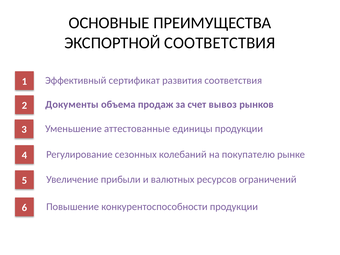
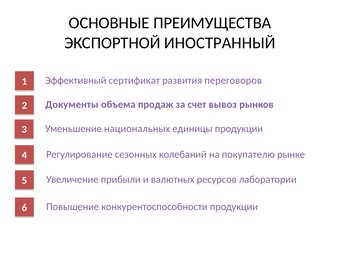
ЭКСПОРТНОЙ СООТВЕТСТВИЯ: СООТВЕТСТВИЯ -> ИНОСТРАННЫЙ (220, 43)
развития соответствия: соответствия -> переговоров (233, 80)
аттестованные: аттестованные -> национальных (137, 129)
ограничений: ограничений -> лаборатории (268, 180)
